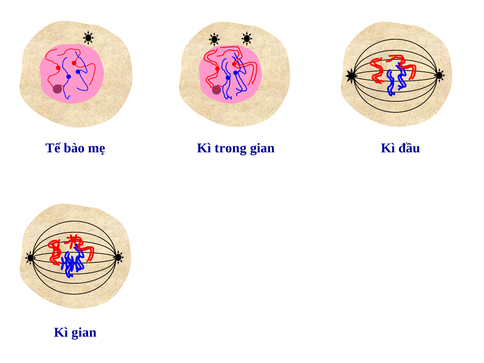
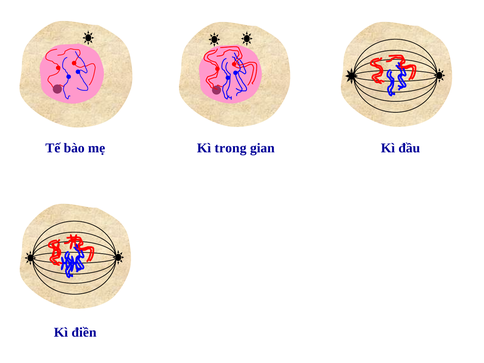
Kì gian: gian -> điền (84, 333)
